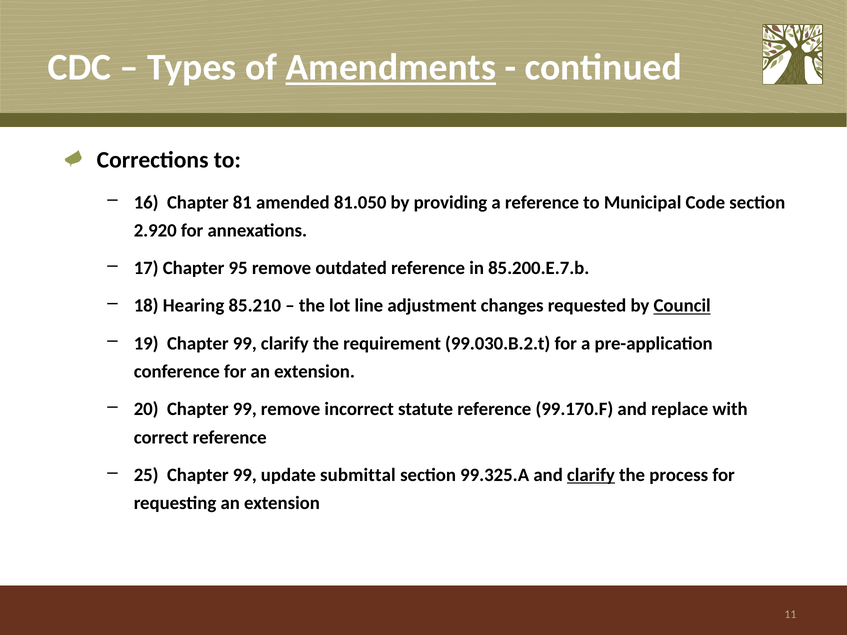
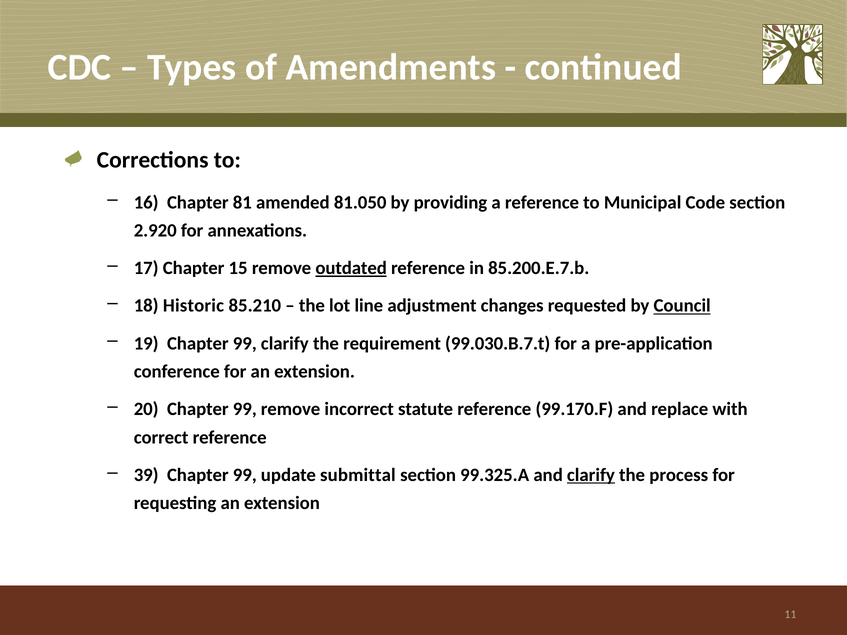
Amendments underline: present -> none (391, 68)
95: 95 -> 15 (238, 268)
outdated underline: none -> present (351, 268)
Hearing: Hearing -> Historic (194, 306)
99.030.B.2.t: 99.030.B.2.t -> 99.030.B.7.t (498, 343)
25: 25 -> 39 (146, 475)
